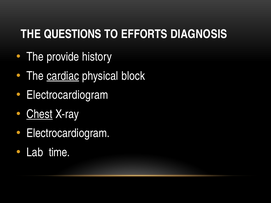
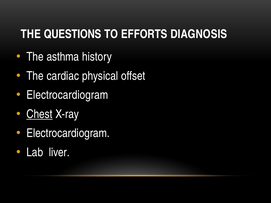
provide: provide -> asthma (63, 57)
cardiac underline: present -> none (63, 76)
block: block -> offset (133, 76)
time: time -> liver (59, 153)
